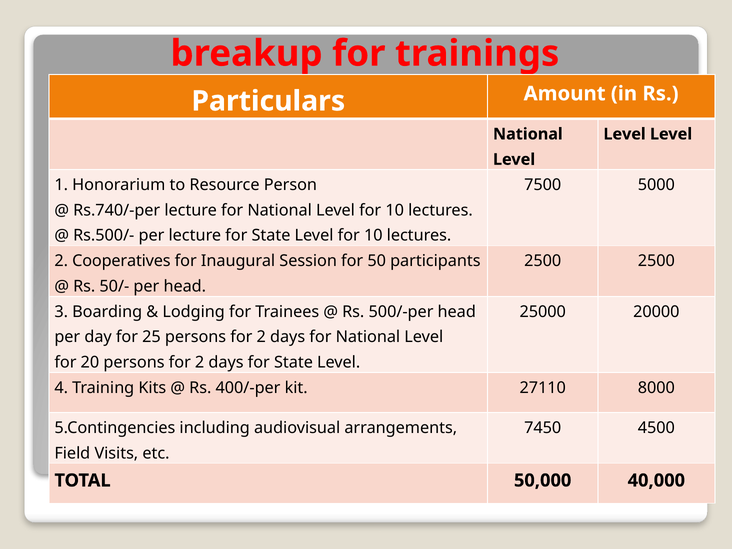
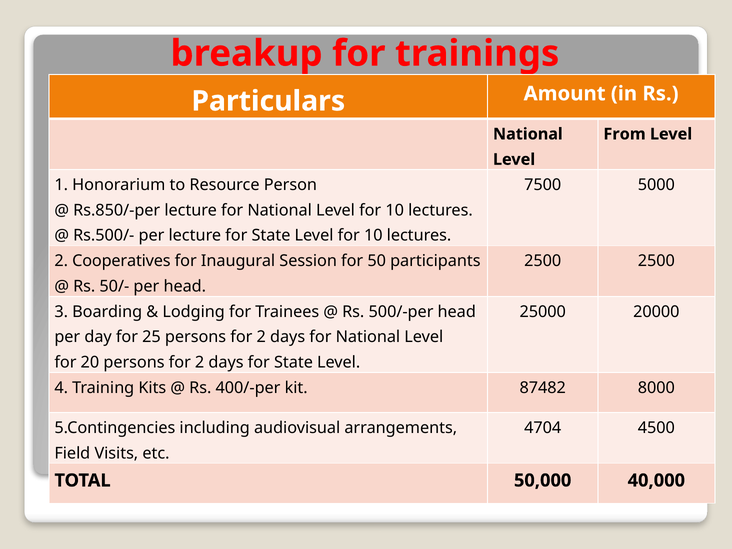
Level: Level -> From (625, 134)
Rs.740/-per: Rs.740/-per -> Rs.850/-per (117, 210)
27110: 27110 -> 87482 (543, 388)
7450: 7450 -> 4704 (543, 428)
